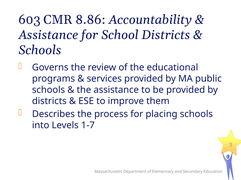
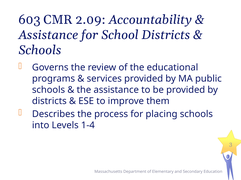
8.86: 8.86 -> 2.09 (91, 20)
1-7: 1-7 -> 1-4 (88, 126)
